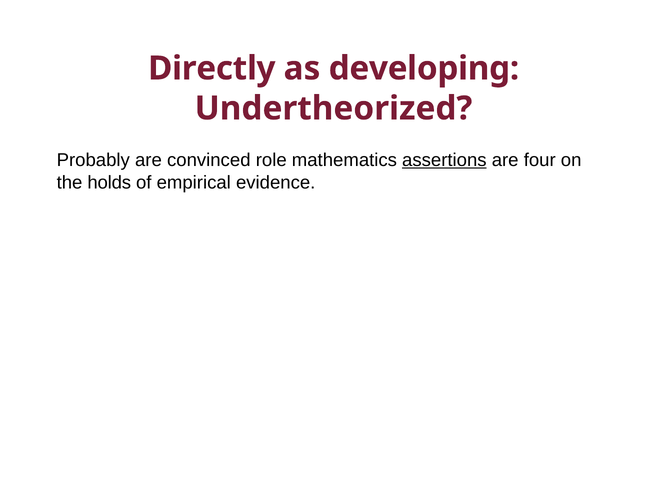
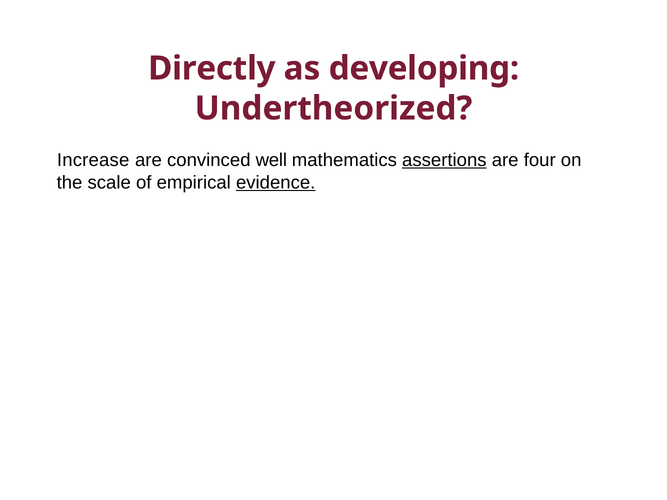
Probably: Probably -> Increase (93, 160)
role: role -> well (271, 160)
holds: holds -> scale (109, 183)
evidence underline: none -> present (276, 183)
